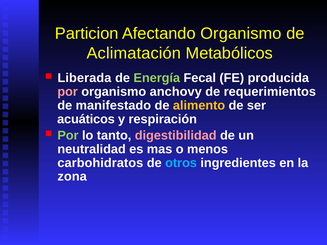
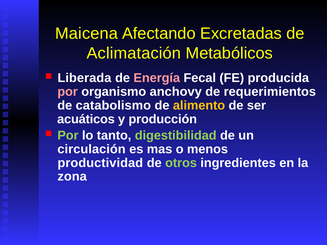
Particion: Particion -> Maicena (87, 34)
Afectando Organismo: Organismo -> Excretadas (241, 34)
Energía colour: light green -> pink (157, 78)
manifestado: manifestado -> catabolismo (113, 106)
respiración: respiración -> producción (163, 119)
digestibilidad colour: pink -> light green (176, 136)
neutralidad: neutralidad -> circulación (92, 149)
carbohidratos: carbohidratos -> productividad (100, 163)
otros colour: light blue -> light green (181, 163)
